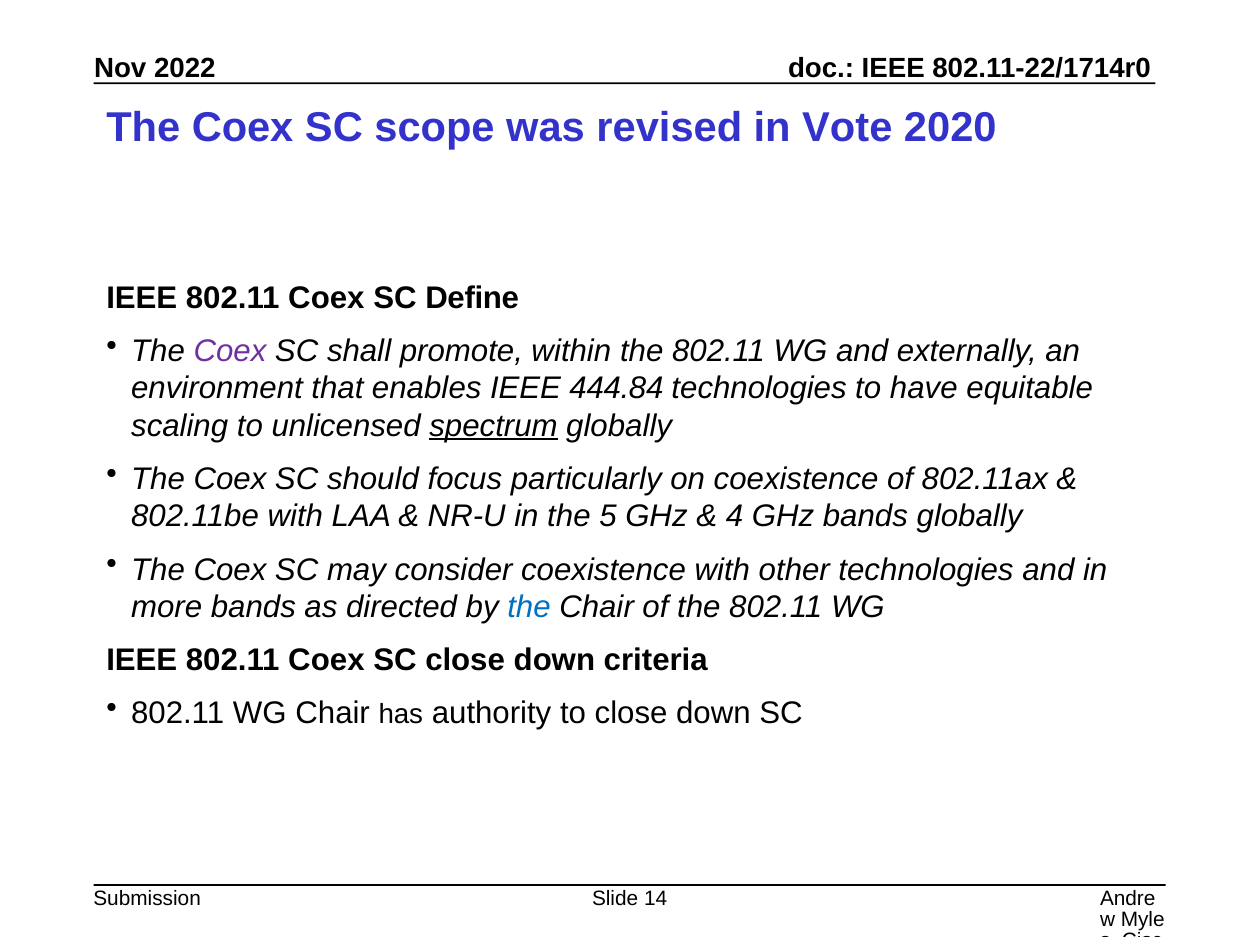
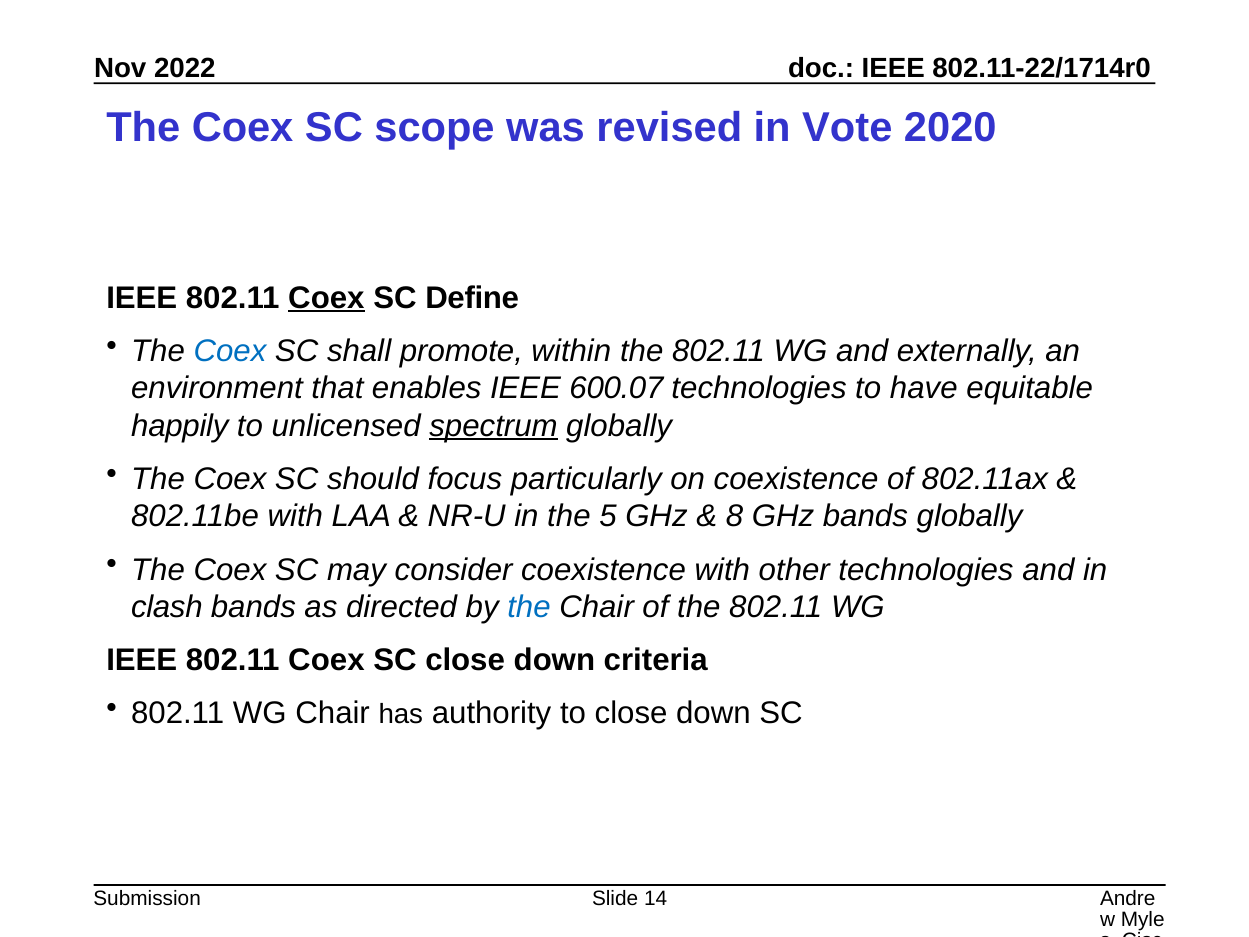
Coex underline: none -> present (326, 298)
Coex colour: purple -> blue (230, 351)
444.84: 444.84 -> 600.07 (616, 388)
scaling: scaling -> happily (180, 426)
4: 4 -> 8 (734, 516)
more: more -> clash (167, 607)
